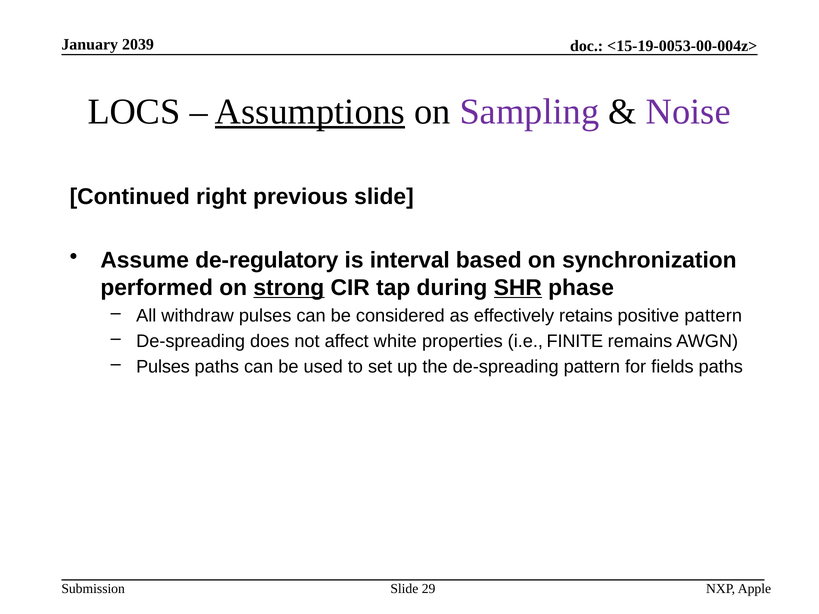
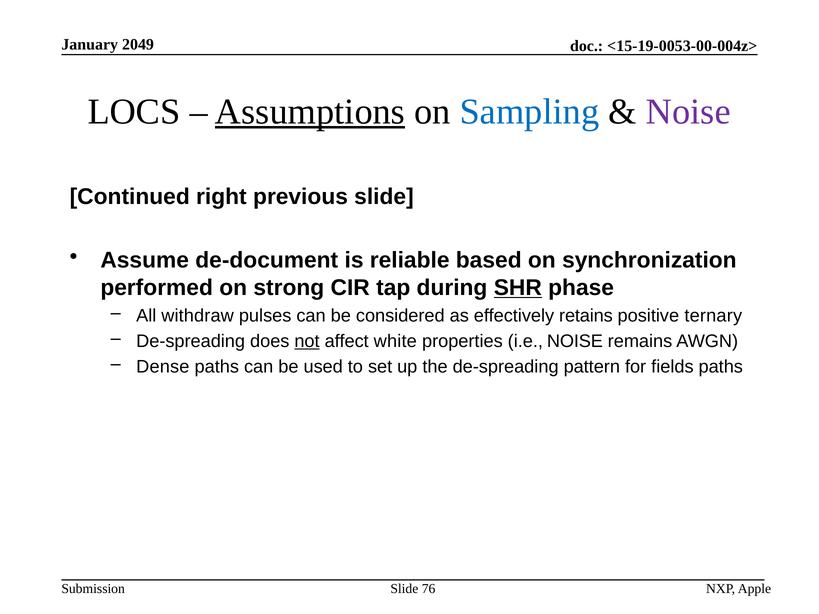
2039: 2039 -> 2049 (138, 45)
Sampling colour: purple -> blue (529, 112)
de-regulatory: de-regulatory -> de-document (267, 261)
interval: interval -> reliable (410, 261)
strong underline: present -> none (289, 288)
positive pattern: pattern -> ternary (713, 316)
not underline: none -> present (307, 341)
i.e FINITE: FINITE -> NOISE (575, 341)
Pulses: Pulses -> Dense (163, 367)
29: 29 -> 76 (429, 589)
